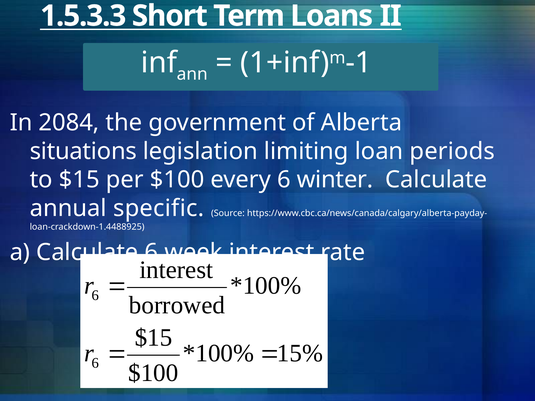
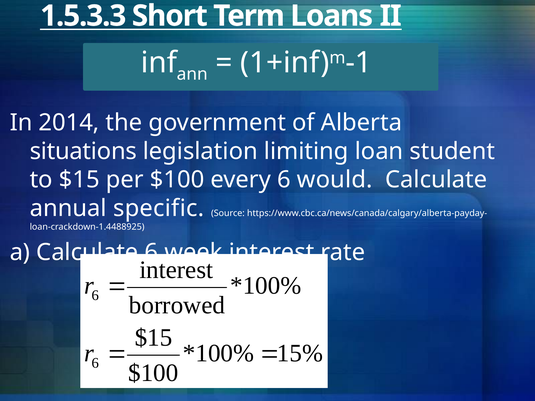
2084: 2084 -> 2014 (69, 123)
periods: periods -> student (452, 151)
winter: winter -> would (335, 180)
